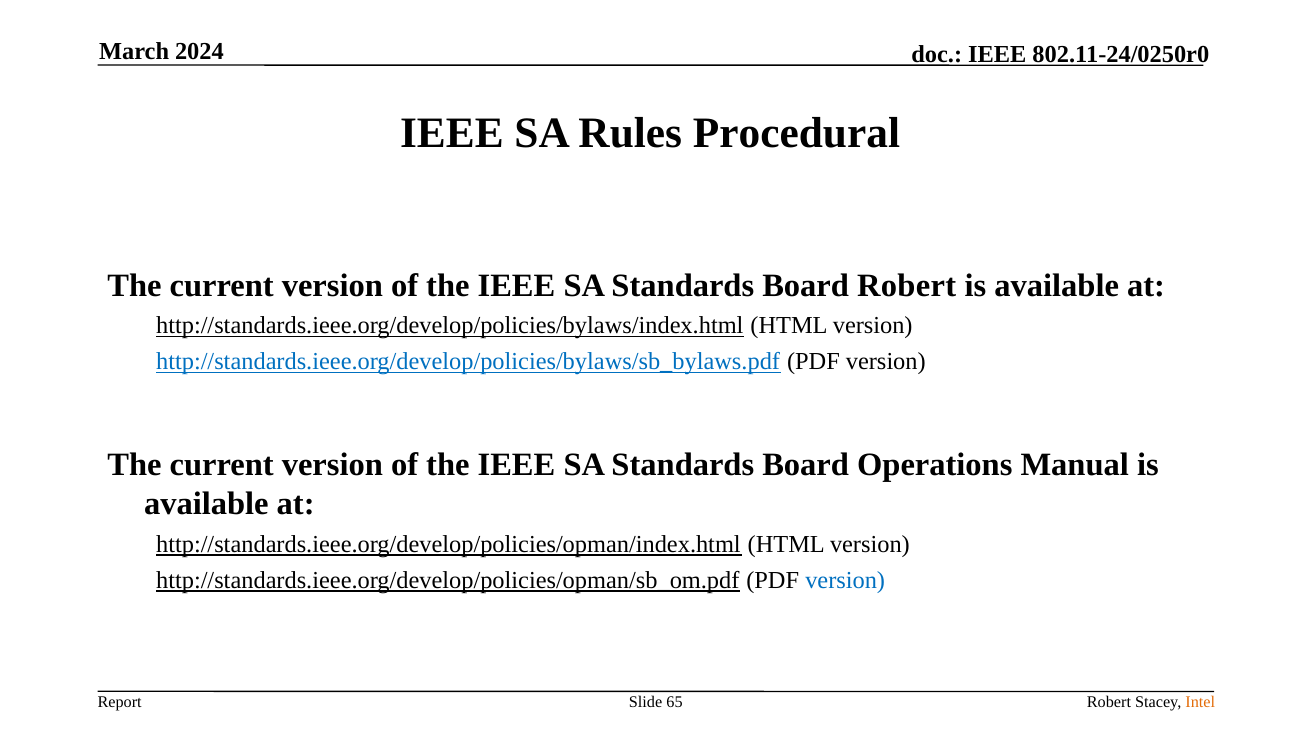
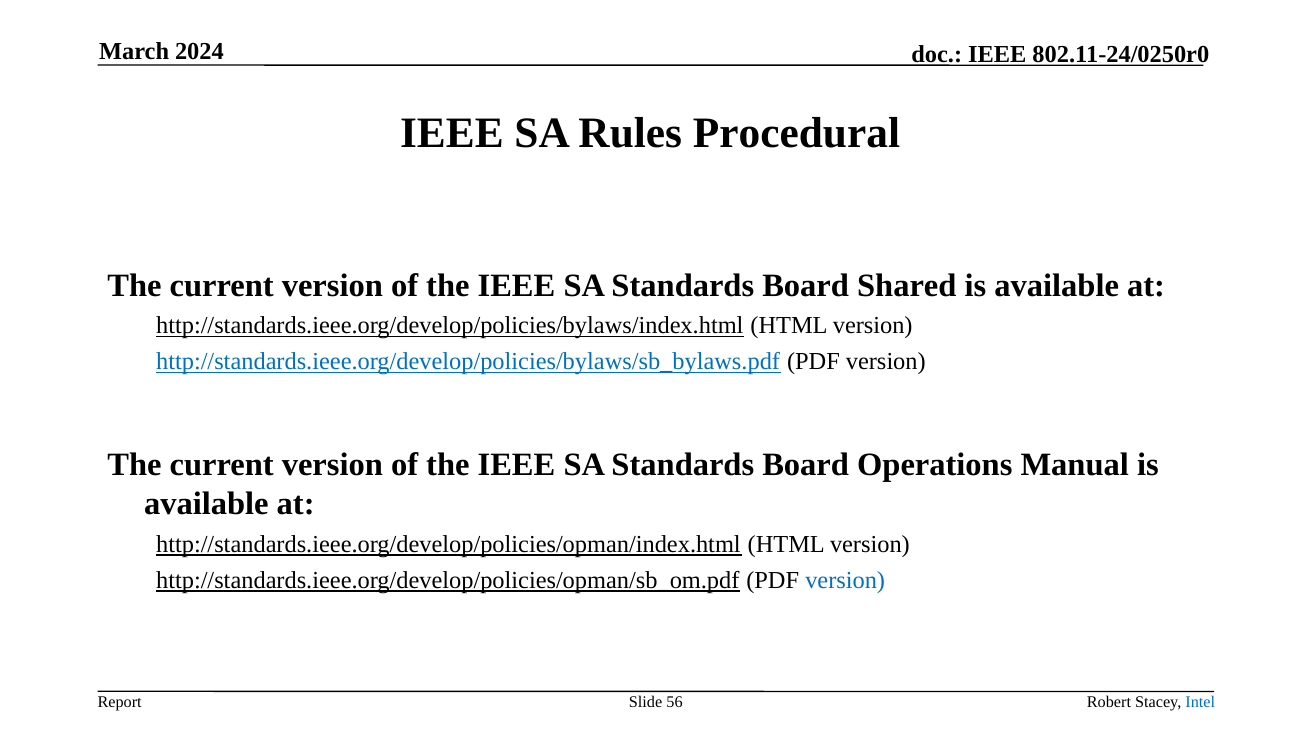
Board Robert: Robert -> Shared (907, 285)
65: 65 -> 56 (675, 702)
Intel colour: orange -> blue (1200, 702)
